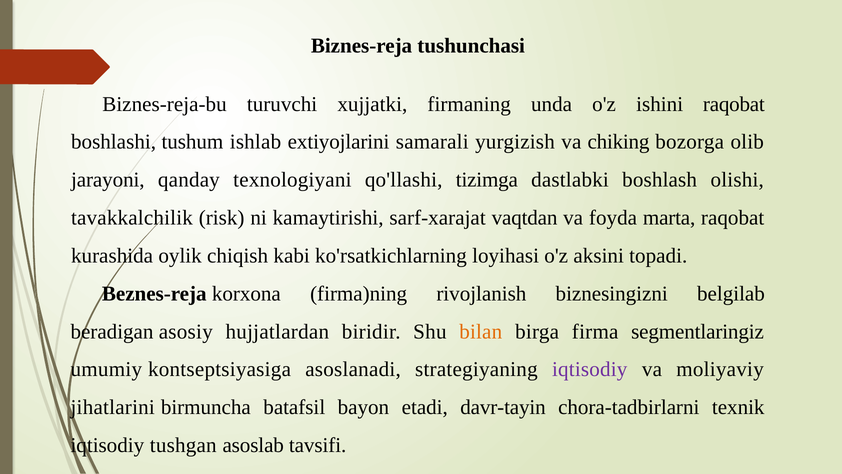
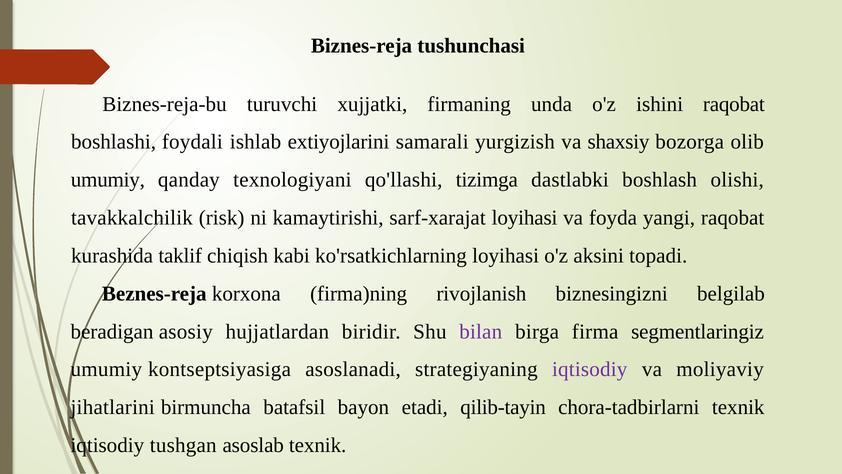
tushum: tushum -> foydali (192, 142)
chiking: chiking -> shaxsiy (619, 142)
jarayoni: jarayoni -> umumiy (108, 180)
sarf-xarajat vaqtdan: vaqtdan -> loyihasi (525, 218)
marta: marta -> yangi (669, 218)
oylik: oylik -> taklif (180, 256)
bilan colour: orange -> purple (481, 331)
davr-tayin: davr-tayin -> qilib-tayin (503, 407)
asoslab tavsifi: tavsifi -> texnik (318, 445)
